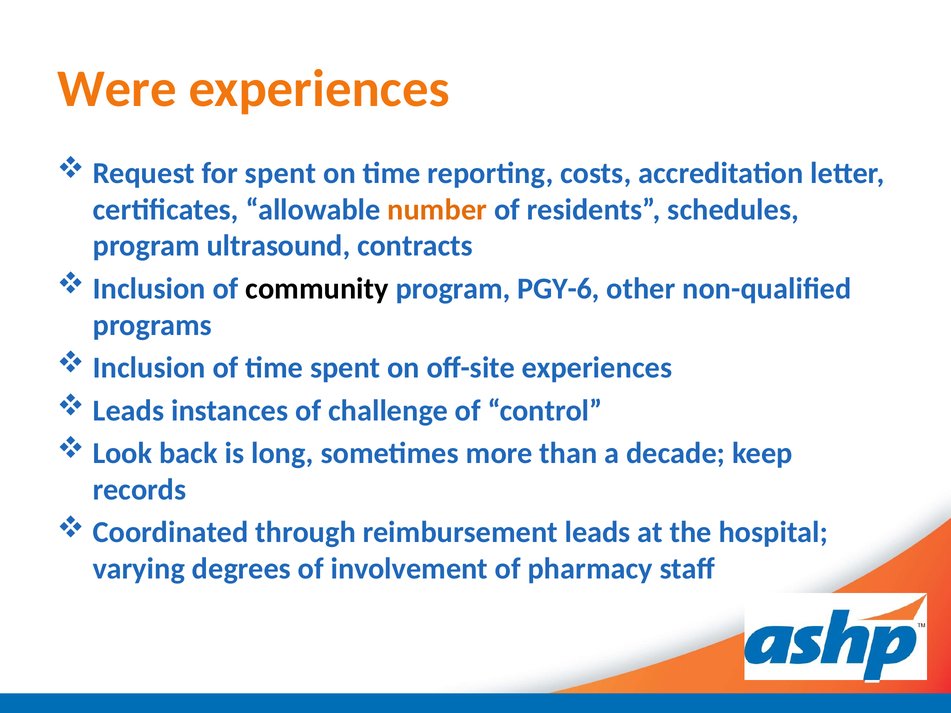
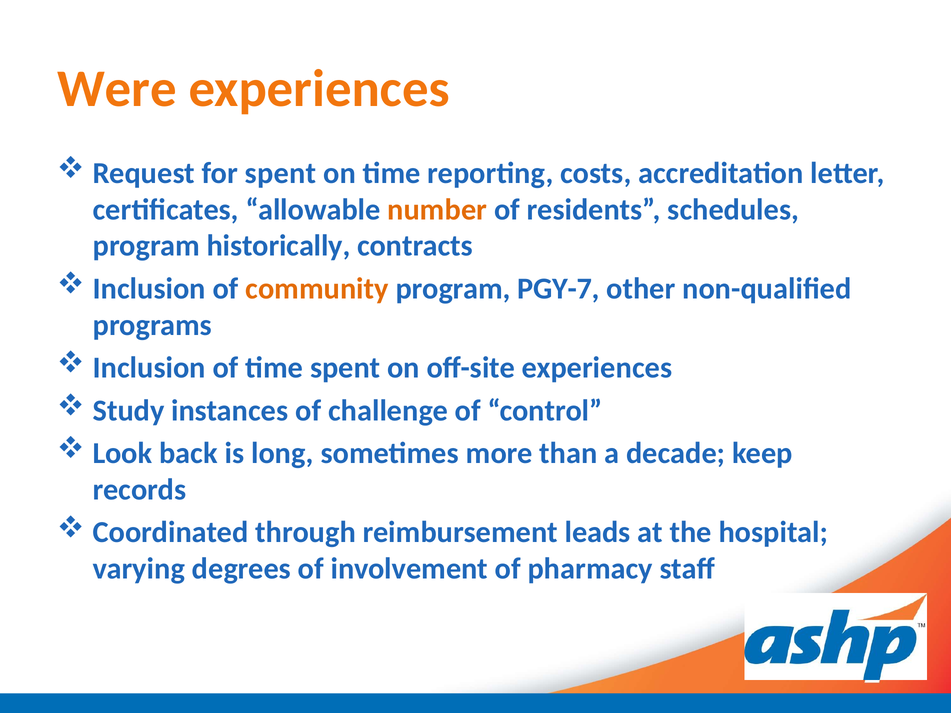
ultrasound: ultrasound -> historically (279, 246)
community colour: black -> orange (317, 289)
PGY-6: PGY-6 -> PGY-7 (559, 289)
Leads: Leads -> Study (129, 411)
